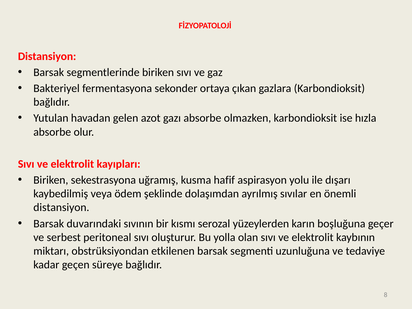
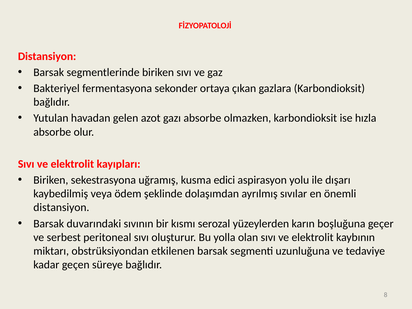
hafif: hafif -> edici (224, 180)
